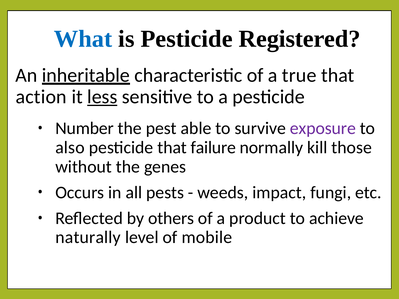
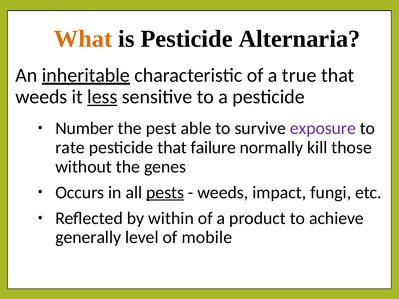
What colour: blue -> orange (83, 39)
Registered: Registered -> Alternaria (300, 39)
action: action -> weeds (41, 97)
also: also -> rate (70, 148)
pests underline: none -> present (165, 193)
others: others -> within (171, 218)
naturally: naturally -> generally (88, 238)
